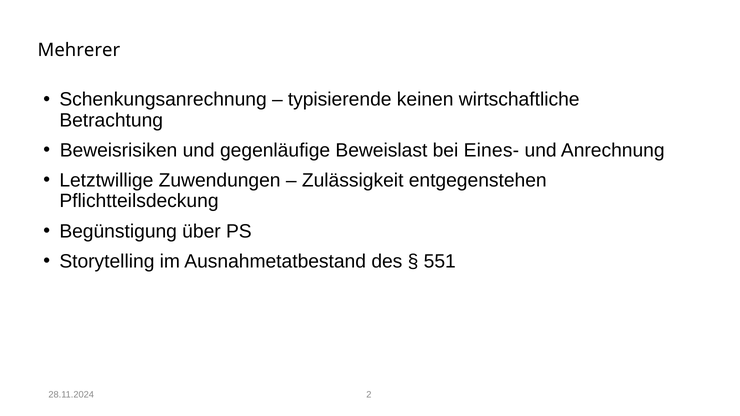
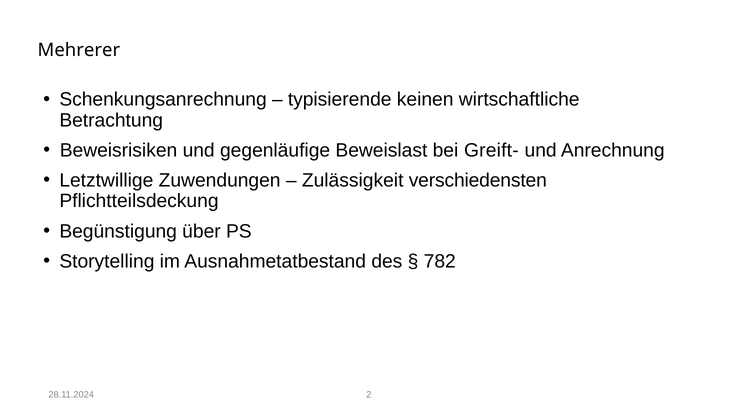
Eines-: Eines- -> Greift- (491, 150)
entgegenstehen: entgegenstehen -> verschiedensten (478, 180)
551: 551 -> 782 (440, 261)
